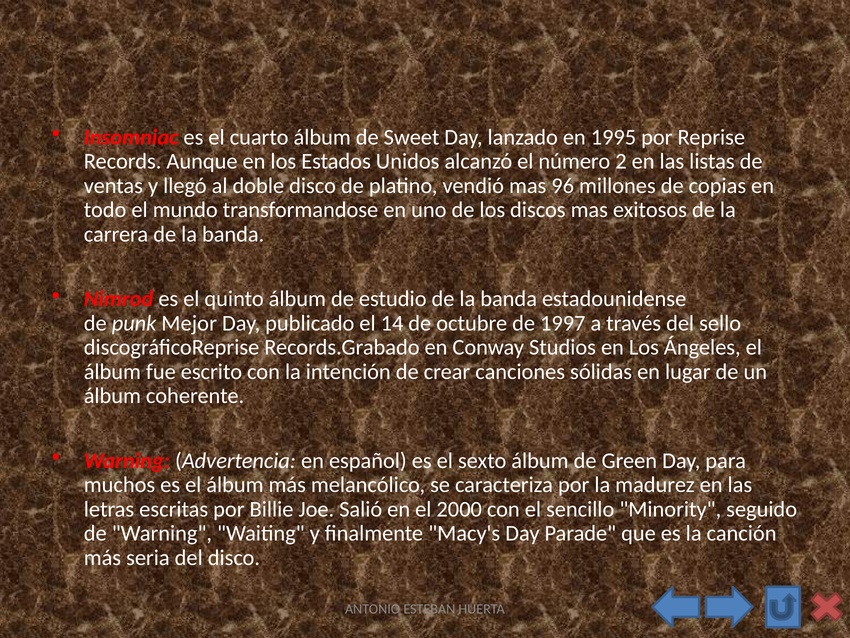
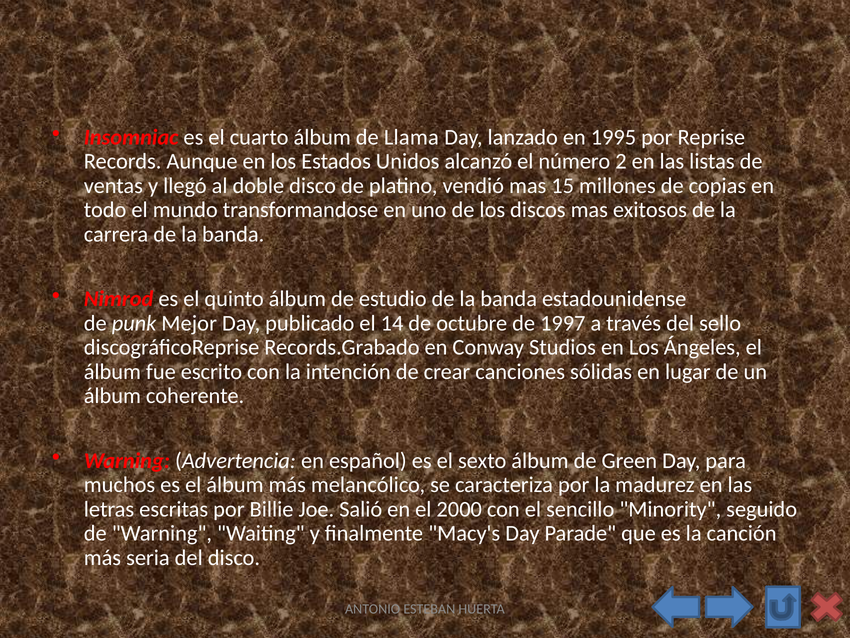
Sweet: Sweet -> Llama (411, 137)
96: 96 -> 15 (563, 186)
